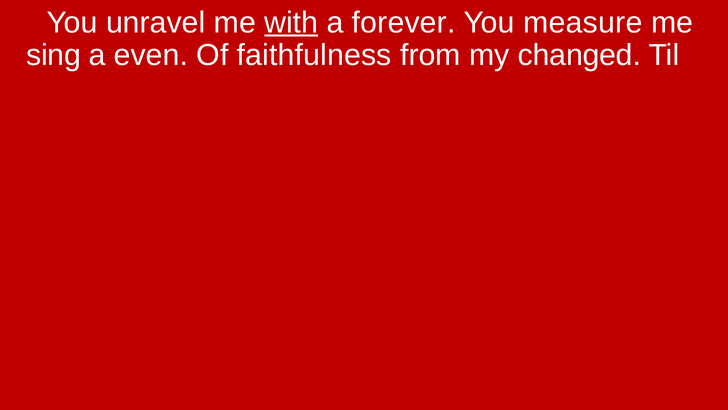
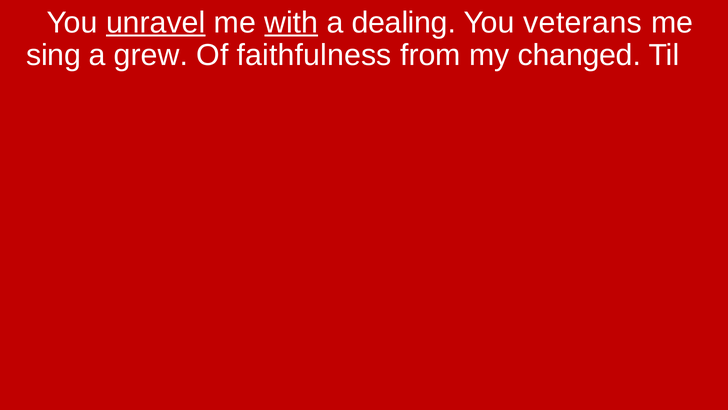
unravel underline: none -> present (156, 23)
forever: forever -> dealing (404, 23)
measure: measure -> veterans (583, 23)
even: even -> grew (151, 55)
